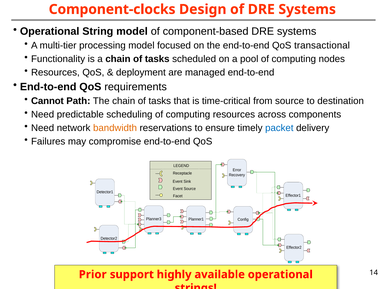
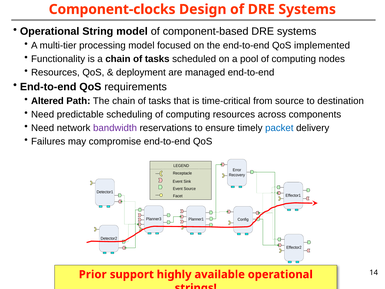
transactional: transactional -> implemented (322, 45)
Cannot: Cannot -> Altered (47, 101)
bandwidth colour: orange -> purple (115, 128)
